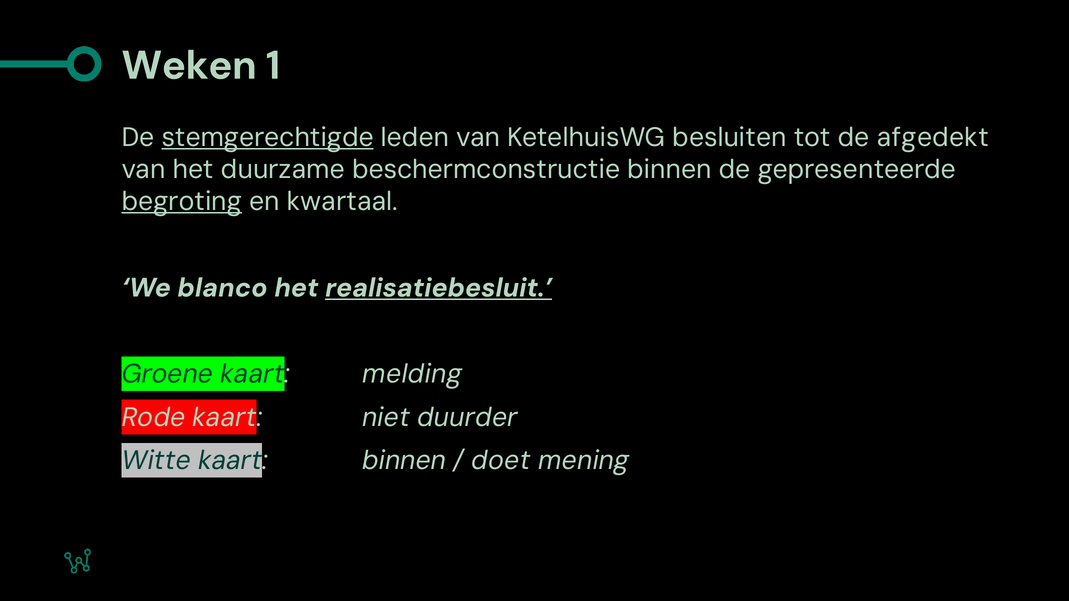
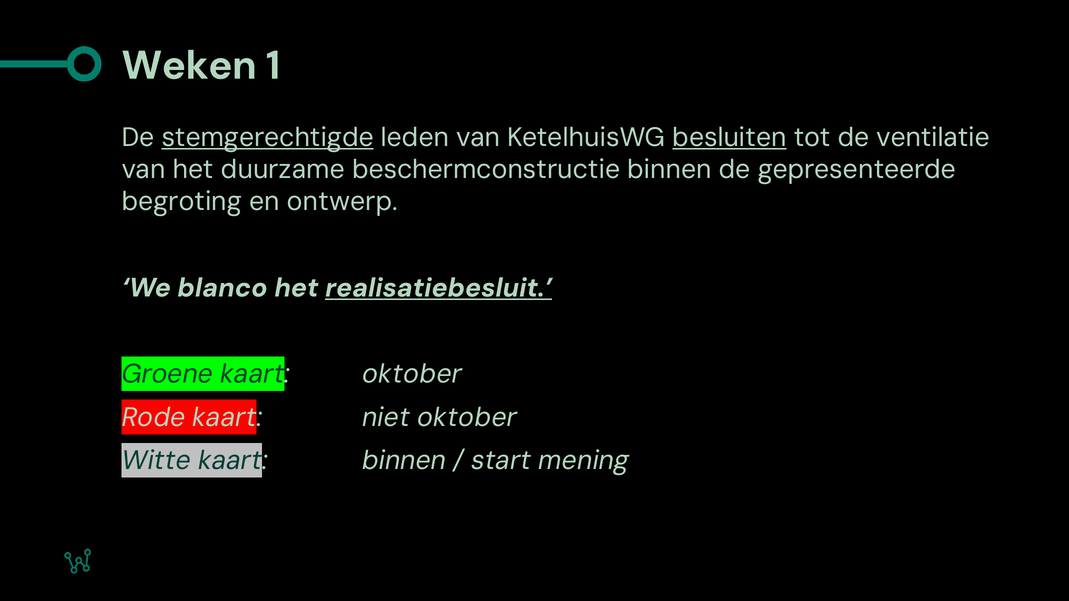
besluiten underline: none -> present (730, 137)
afgedekt: afgedekt -> ventilatie (933, 137)
begroting underline: present -> none (182, 201)
kwartaal: kwartaal -> ontwerp (342, 201)
kaart melding: melding -> oktober (412, 374)
niet duurder: duurder -> oktober (467, 417)
doet: doet -> start (501, 461)
